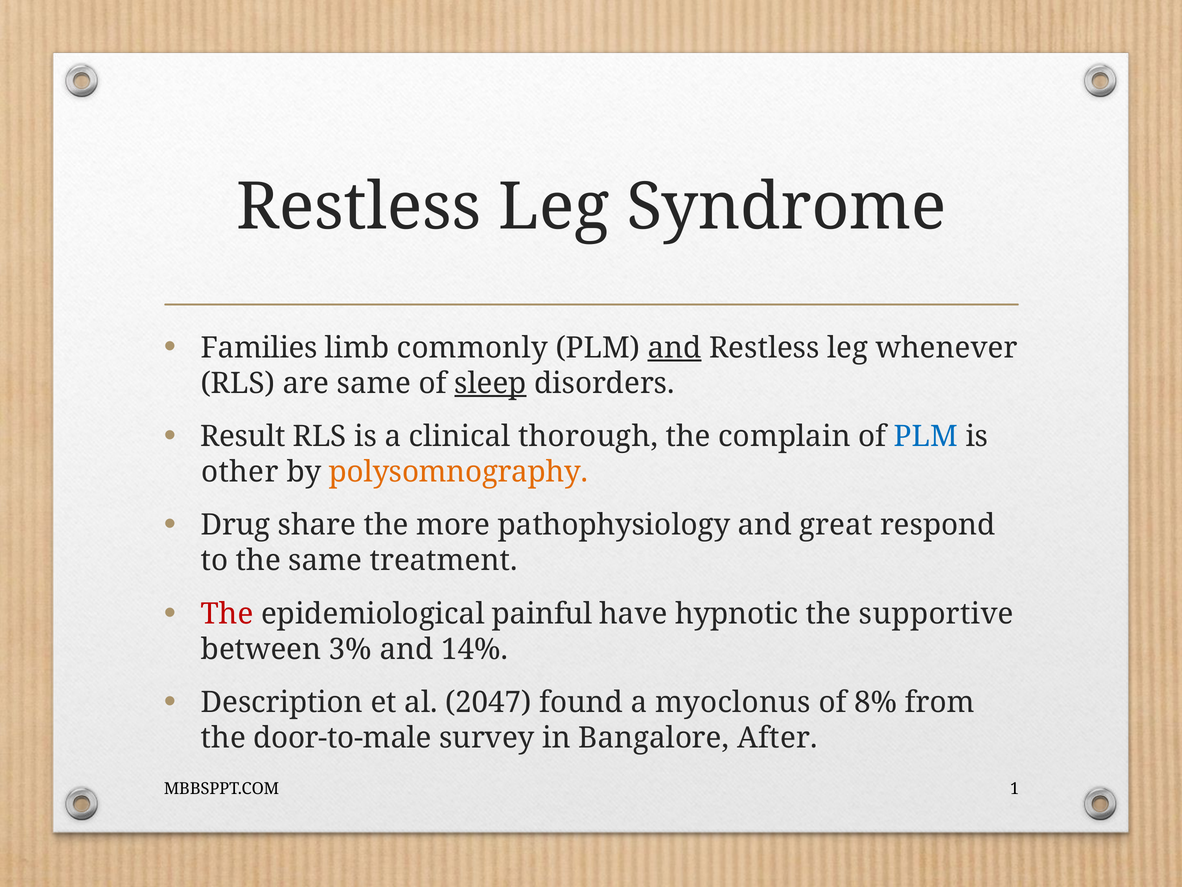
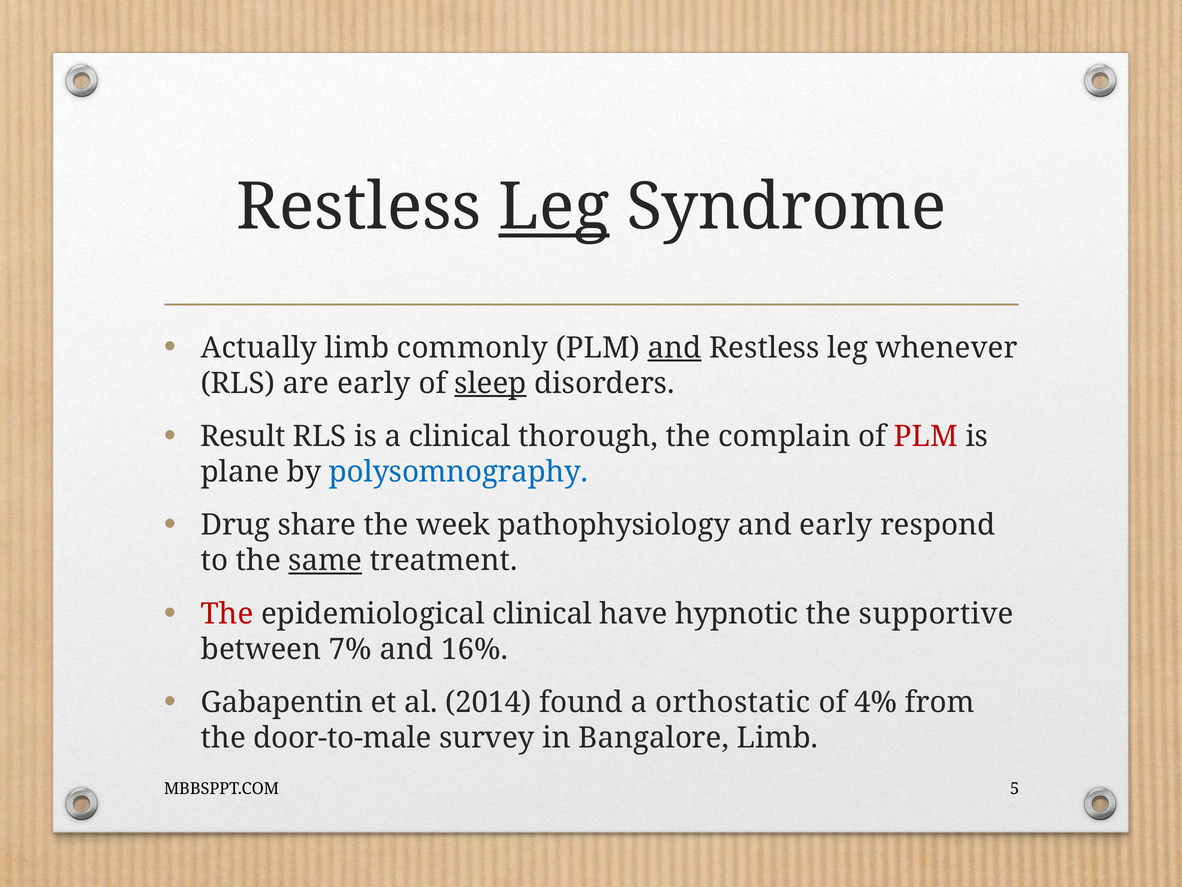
Leg underline: none -> present (554, 207)
Families: Families -> Actually (259, 348)
are same: same -> early (374, 383)
PLM colour: blue -> red (926, 436)
other: other -> plane (240, 472)
polysomnography colour: orange -> blue (458, 472)
more: more -> week (453, 525)
and great: great -> early (836, 525)
same underline: none -> present (325, 560)
epidemiological painful: painful -> clinical (542, 614)
3%: 3% -> 7% (350, 649)
14%: 14% -> 16% (475, 649)
Description: Description -> Gabapentin (282, 702)
2047: 2047 -> 2014 (488, 702)
myoclonus: myoclonus -> orthostatic (733, 702)
8%: 8% -> 4% (876, 702)
Bangalore After: After -> Limb (778, 738)
1: 1 -> 5 (1015, 788)
